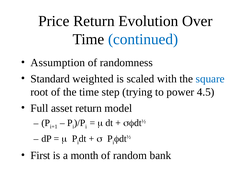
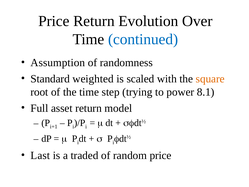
square colour: blue -> orange (210, 79)
4.5: 4.5 -> 8.1 (206, 92)
First: First -> Last (40, 155)
month: month -> traded (85, 155)
random bank: bank -> price (161, 155)
